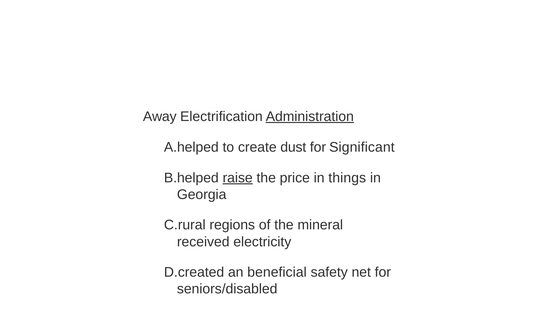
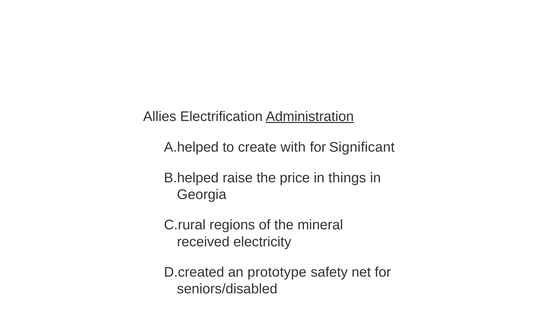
Away: Away -> Allies (160, 116)
dust: dust -> with (293, 147)
raise underline: present -> none (238, 178)
beneficial: beneficial -> prototype (277, 272)
